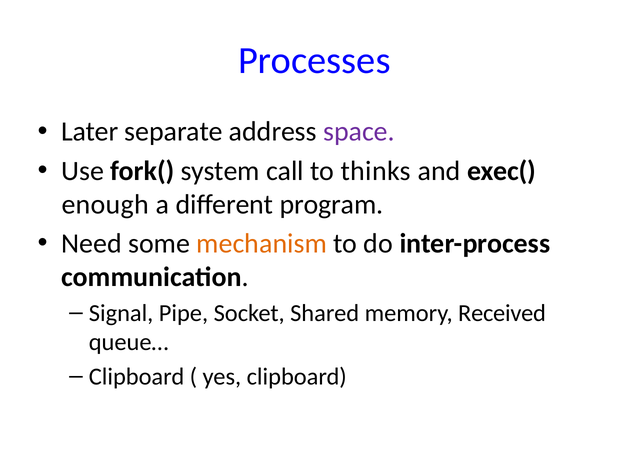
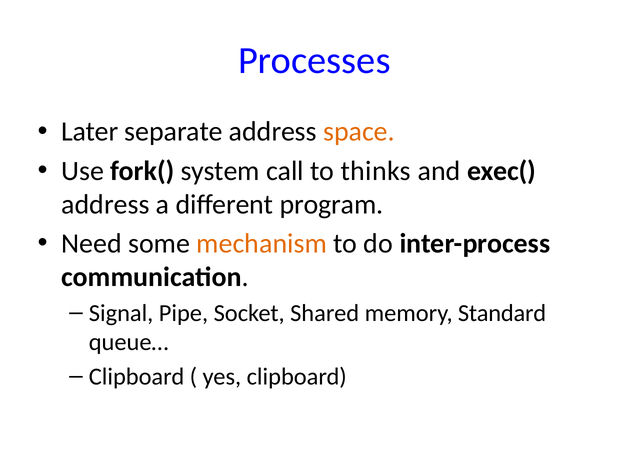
space colour: purple -> orange (359, 132)
enough: enough -> address (105, 205)
Received: Received -> Standard (502, 314)
